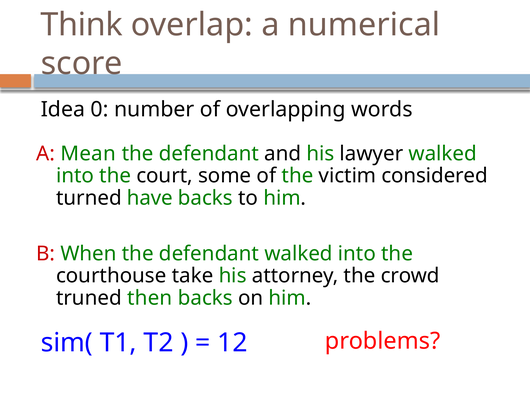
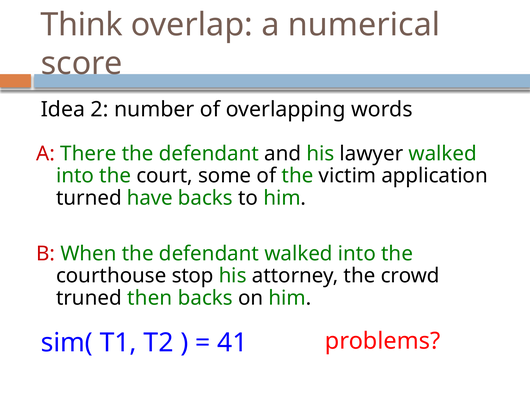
0: 0 -> 2 (100, 110)
Mean: Mean -> There (88, 154)
considered: considered -> application (435, 176)
take: take -> stop (193, 276)
12: 12 -> 41 (232, 343)
